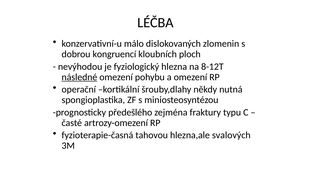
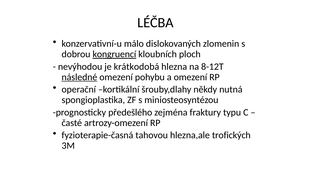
kongruencí underline: none -> present (114, 54)
fyziologický: fyziologický -> krátkodobá (136, 67)
svalových: svalových -> trofických (231, 135)
